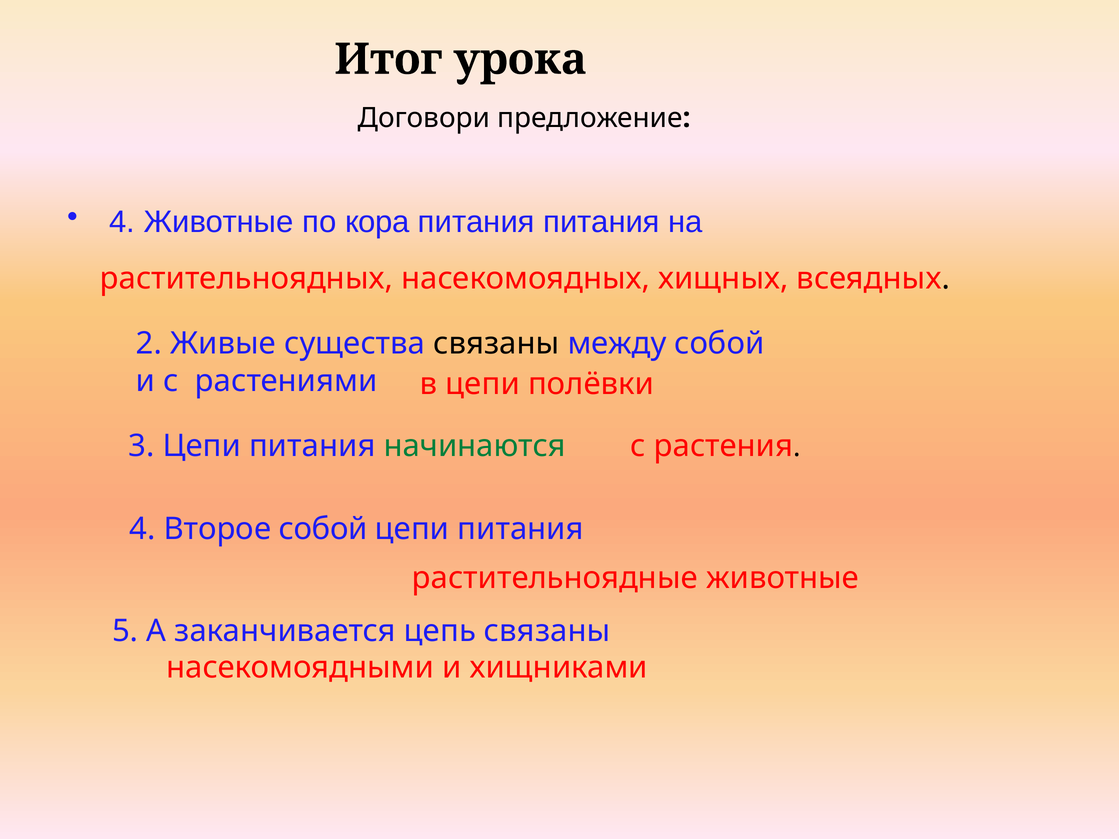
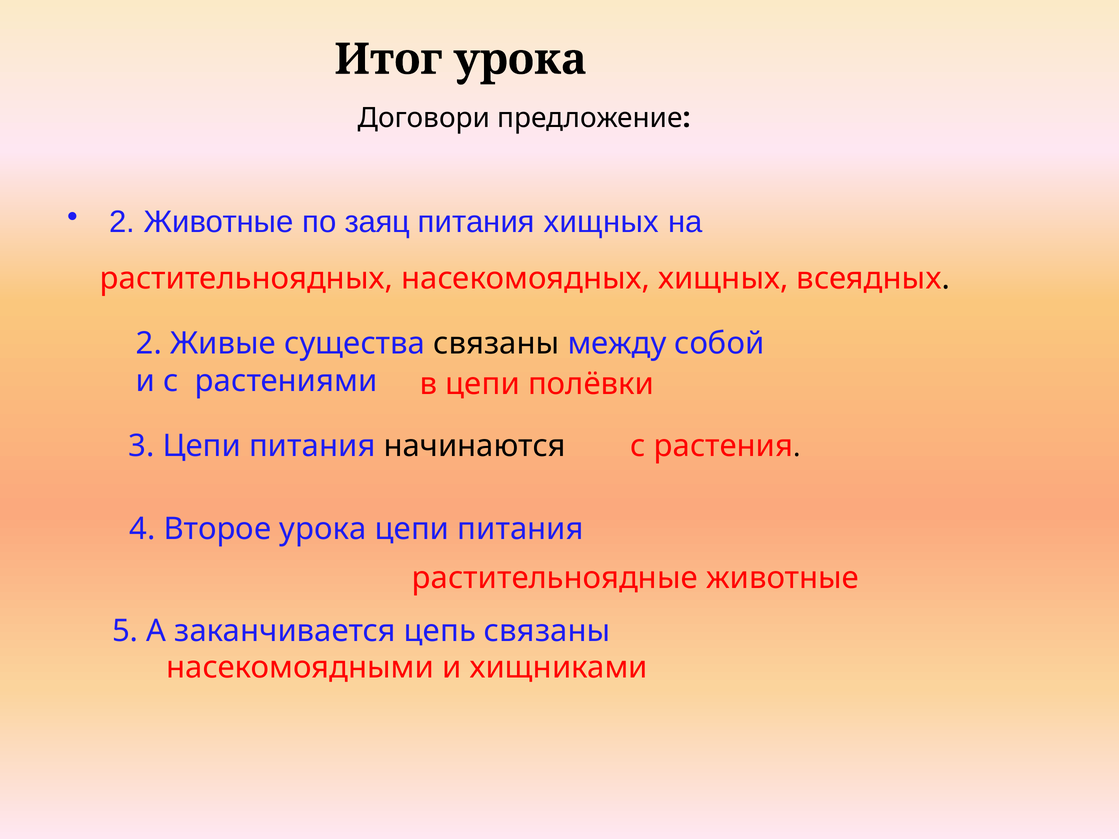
4: 4 -> 2 (122, 222)
кора: кора -> заяц (377, 222)
питания питания: питания -> хищных (601, 222)
начинаются colour: green -> black (475, 446)
Второе собой: собой -> урока (323, 529)
